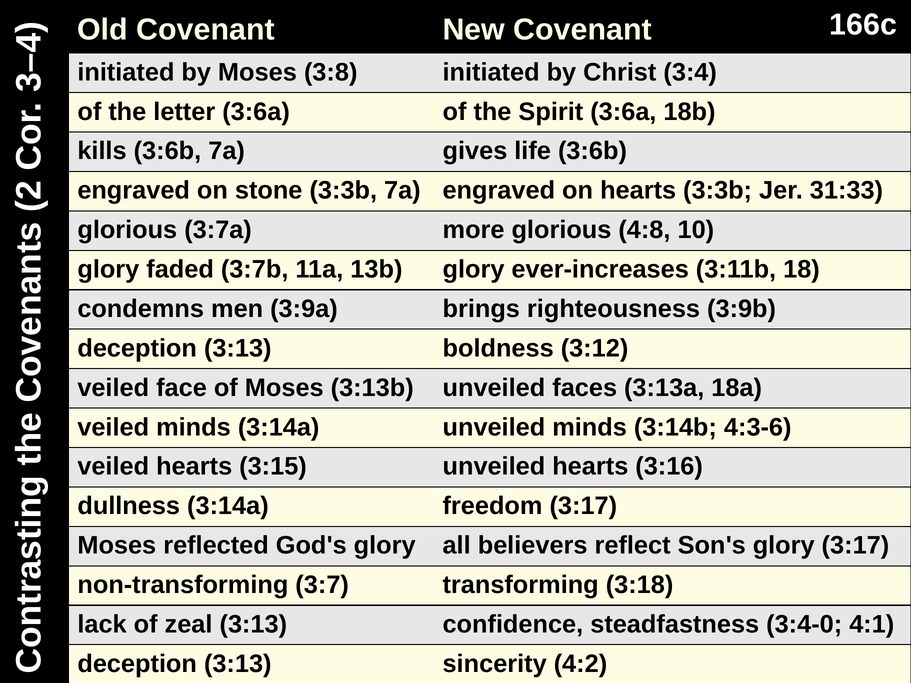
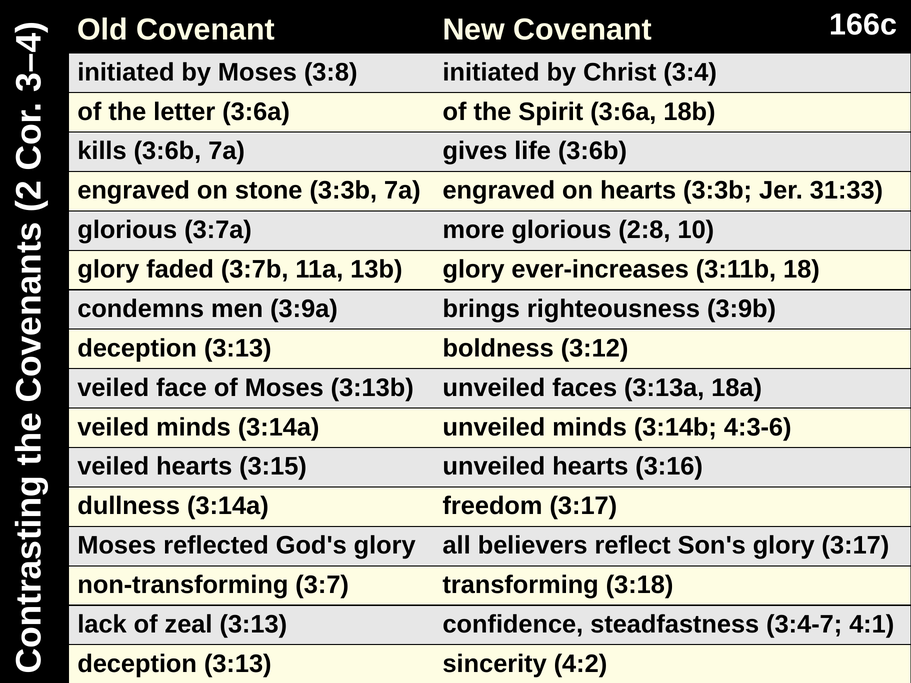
4:8: 4:8 -> 2:8 (644, 230)
3:4-0: 3:4-0 -> 3:4-7 (804, 625)
